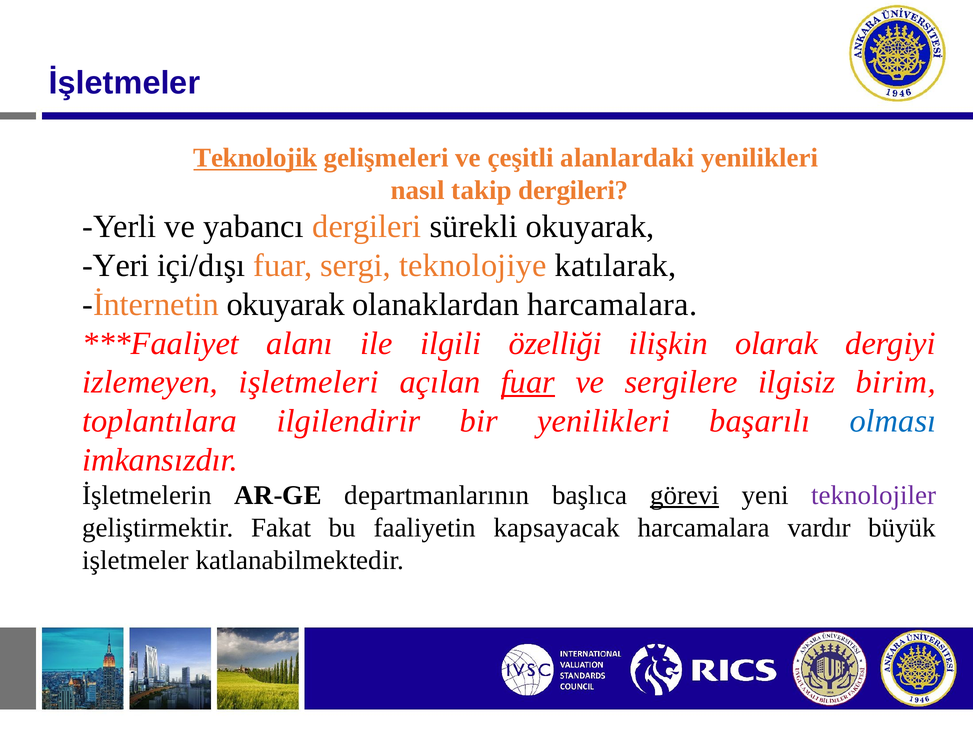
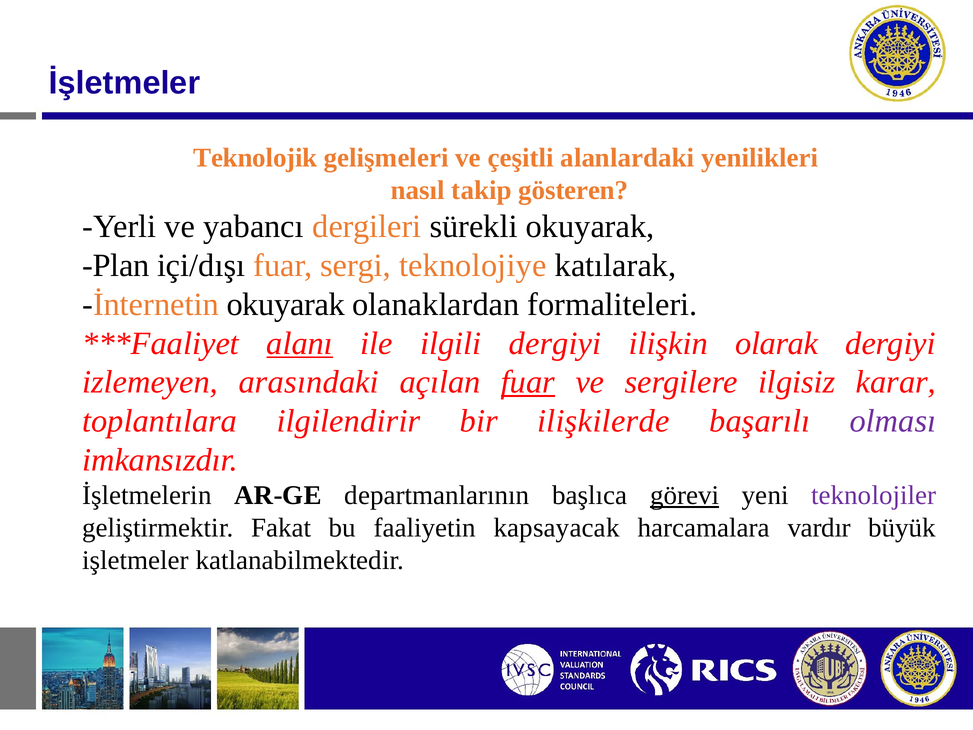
Teknolojik underline: present -> none (255, 158)
takip dergileri: dergileri -> gösteren (573, 190)
Yeri: Yeri -> Plan (116, 265)
olanaklardan harcamalara: harcamalara -> formaliteleri (612, 304)
alanı underline: none -> present (300, 343)
ilgili özelliği: özelliği -> dergiyi (555, 343)
işletmeleri: işletmeleri -> arasındaki (309, 382)
birim: birim -> karar (896, 382)
bir yenilikleri: yenilikleri -> ilişkilerde (603, 421)
olması colour: blue -> purple (893, 421)
